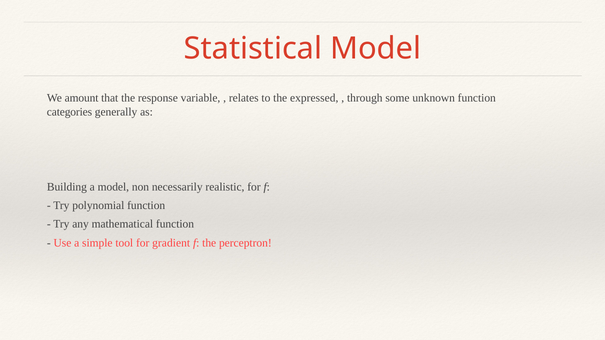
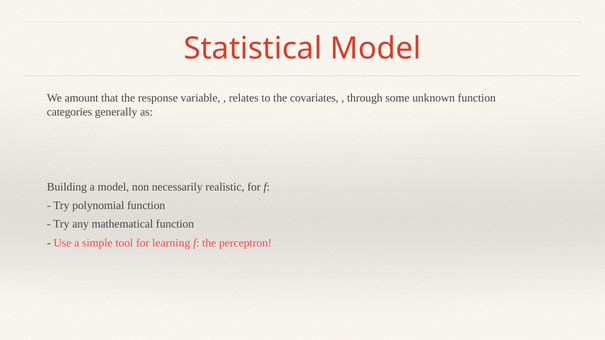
expressed: expressed -> covariates (314, 98)
gradient: gradient -> learning (171, 243)
